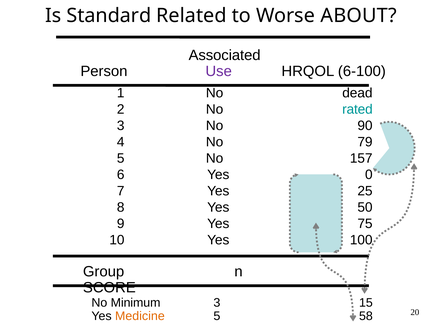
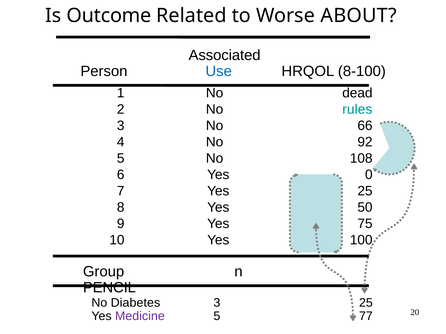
Standard: Standard -> Outcome (109, 16)
Use colour: purple -> blue (219, 71)
6-100: 6-100 -> 8-100 (362, 71)
rated: rated -> rules (357, 109)
90: 90 -> 66 (365, 126)
79: 79 -> 92 (365, 142)
157: 157 -> 108 (361, 159)
SCORE: SCORE -> PENCIL (109, 288)
Minimum: Minimum -> Diabetes (135, 303)
3 15: 15 -> 25 (366, 303)
Medicine colour: orange -> purple (140, 316)
58: 58 -> 77 (366, 316)
